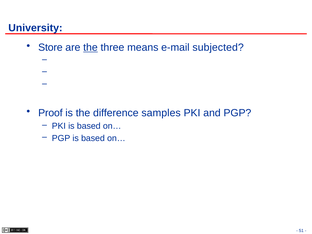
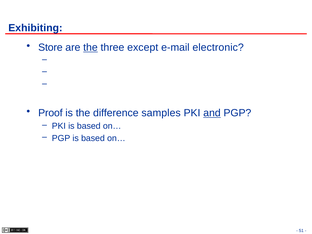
University: University -> Exhibiting (35, 28)
means: means -> except (143, 48)
subjected: subjected -> electronic (218, 48)
and underline: none -> present (212, 113)
